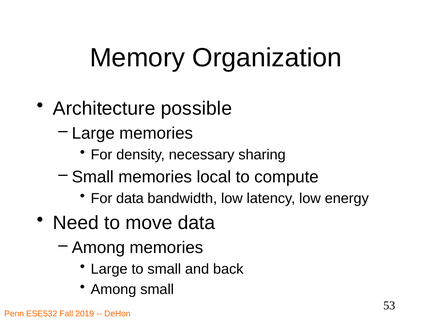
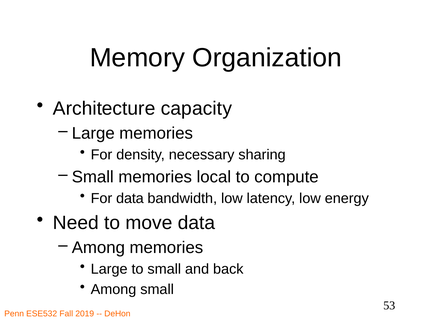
possible: possible -> capacity (196, 109)
